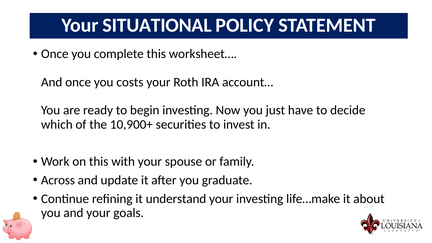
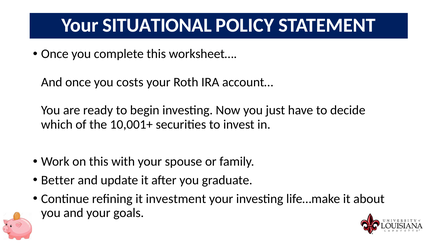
10,900+: 10,900+ -> 10,001+ (131, 124)
Across: Across -> Better (58, 180)
understand: understand -> investment (176, 199)
